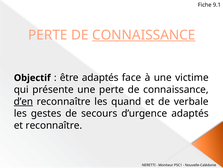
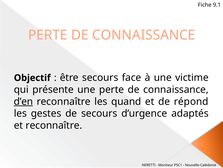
CONNAISSANCE underline: present -> none (144, 35)
être adaptés: adaptés -> secours (100, 77)
verbale: verbale -> répond (191, 101)
